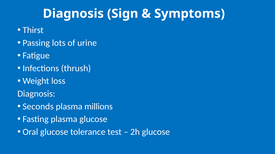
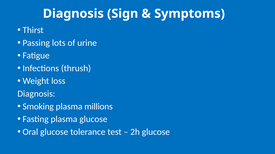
Seconds: Seconds -> Smoking (38, 107)
